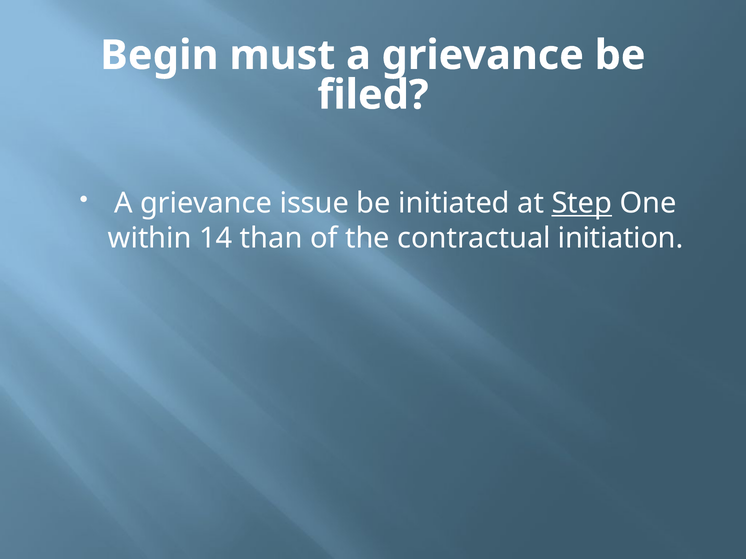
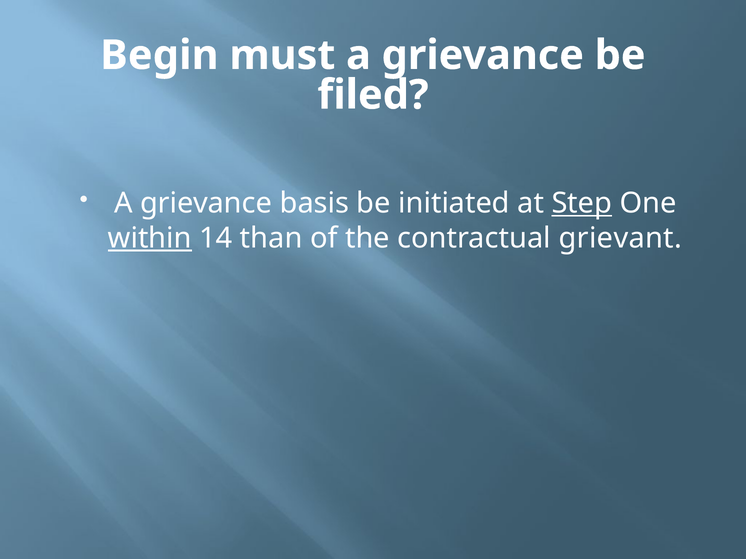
issue: issue -> basis (314, 203)
within underline: none -> present (150, 238)
initiation: initiation -> grievant (620, 238)
